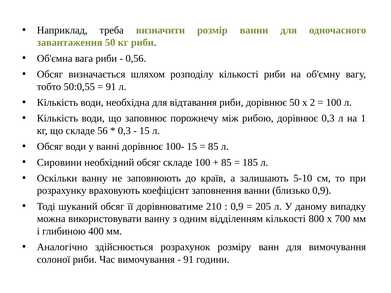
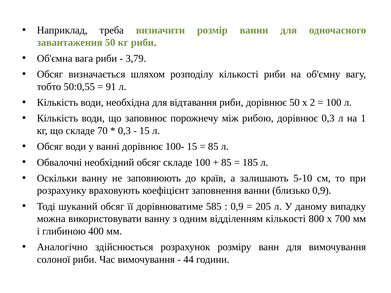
0,56: 0,56 -> 3,79 (136, 58)
56: 56 -> 70 (102, 131)
Сировини: Сировини -> Обвалочні (59, 163)
210: 210 -> 585 (214, 207)
91: 91 -> 44 (189, 260)
